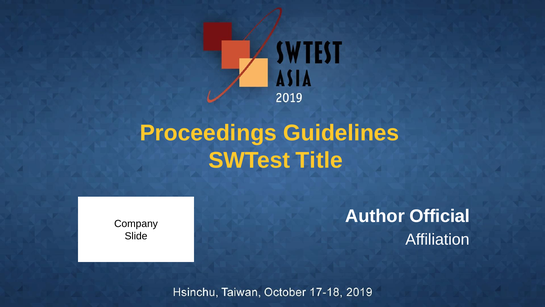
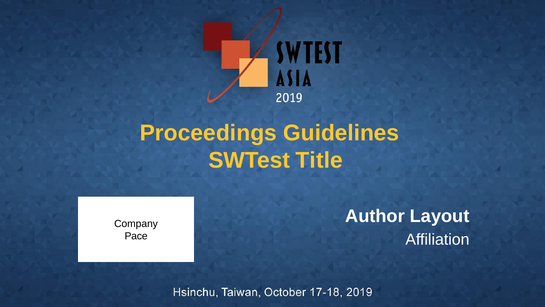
Official: Official -> Layout (440, 216)
Slide: Slide -> Pace (136, 236)
